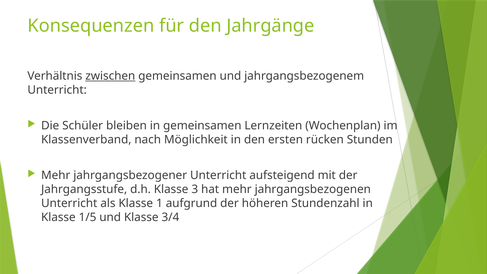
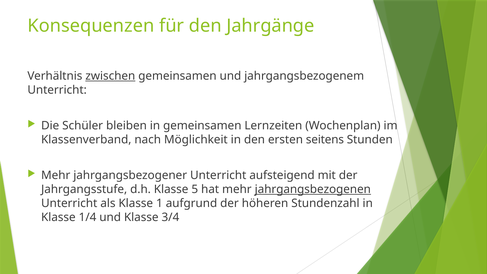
rücken: rücken -> seitens (325, 140)
3: 3 -> 5 (195, 189)
jahrgangsbezogenen underline: none -> present (313, 189)
1/5: 1/5 -> 1/4 (88, 217)
